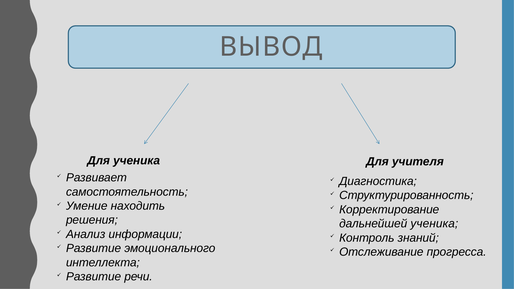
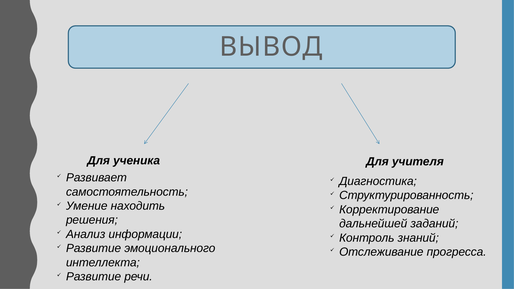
дальнейшей ученика: ученика -> заданий (434, 224)
